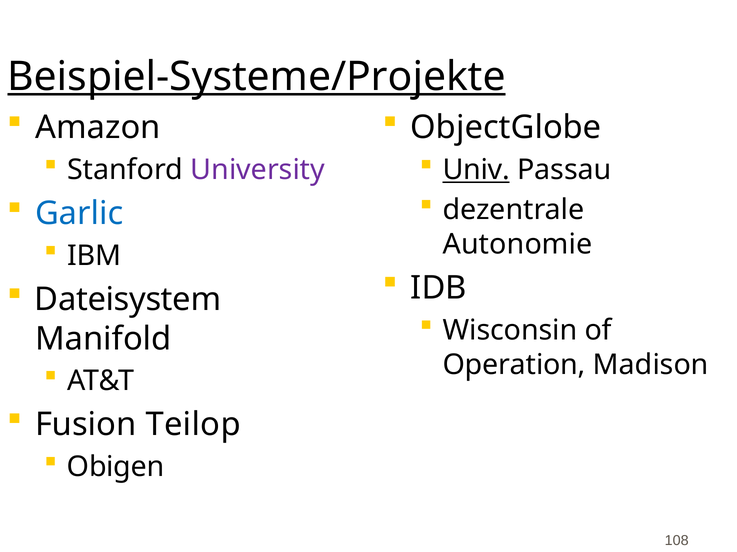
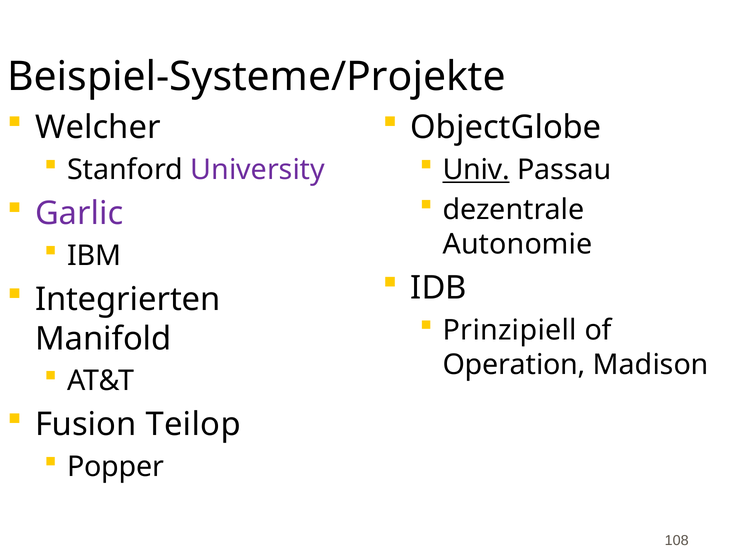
Beispiel-Systeme/Projekte underline: present -> none (257, 77)
Amazon: Amazon -> Welcher (98, 128)
Garlic colour: blue -> purple (79, 214)
Dateisystem: Dateisystem -> Integrierten (128, 300)
Wisconsin: Wisconsin -> Prinzipiell (510, 331)
Obigen: Obigen -> Popper (116, 468)
